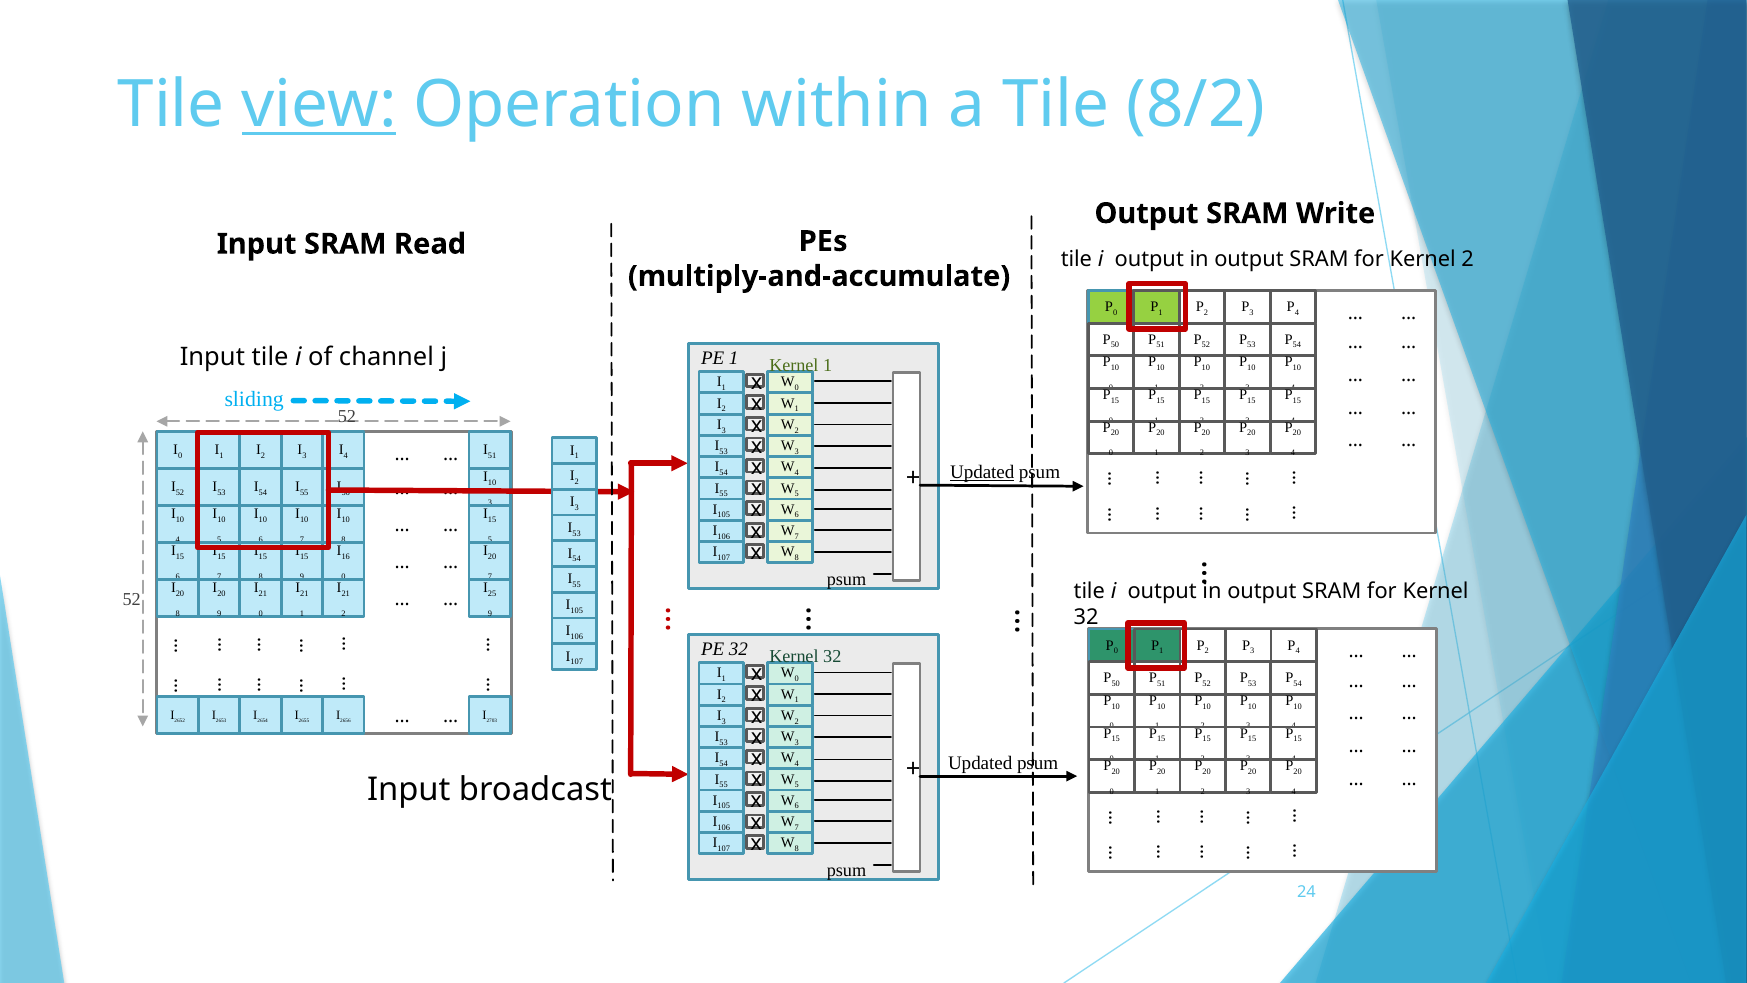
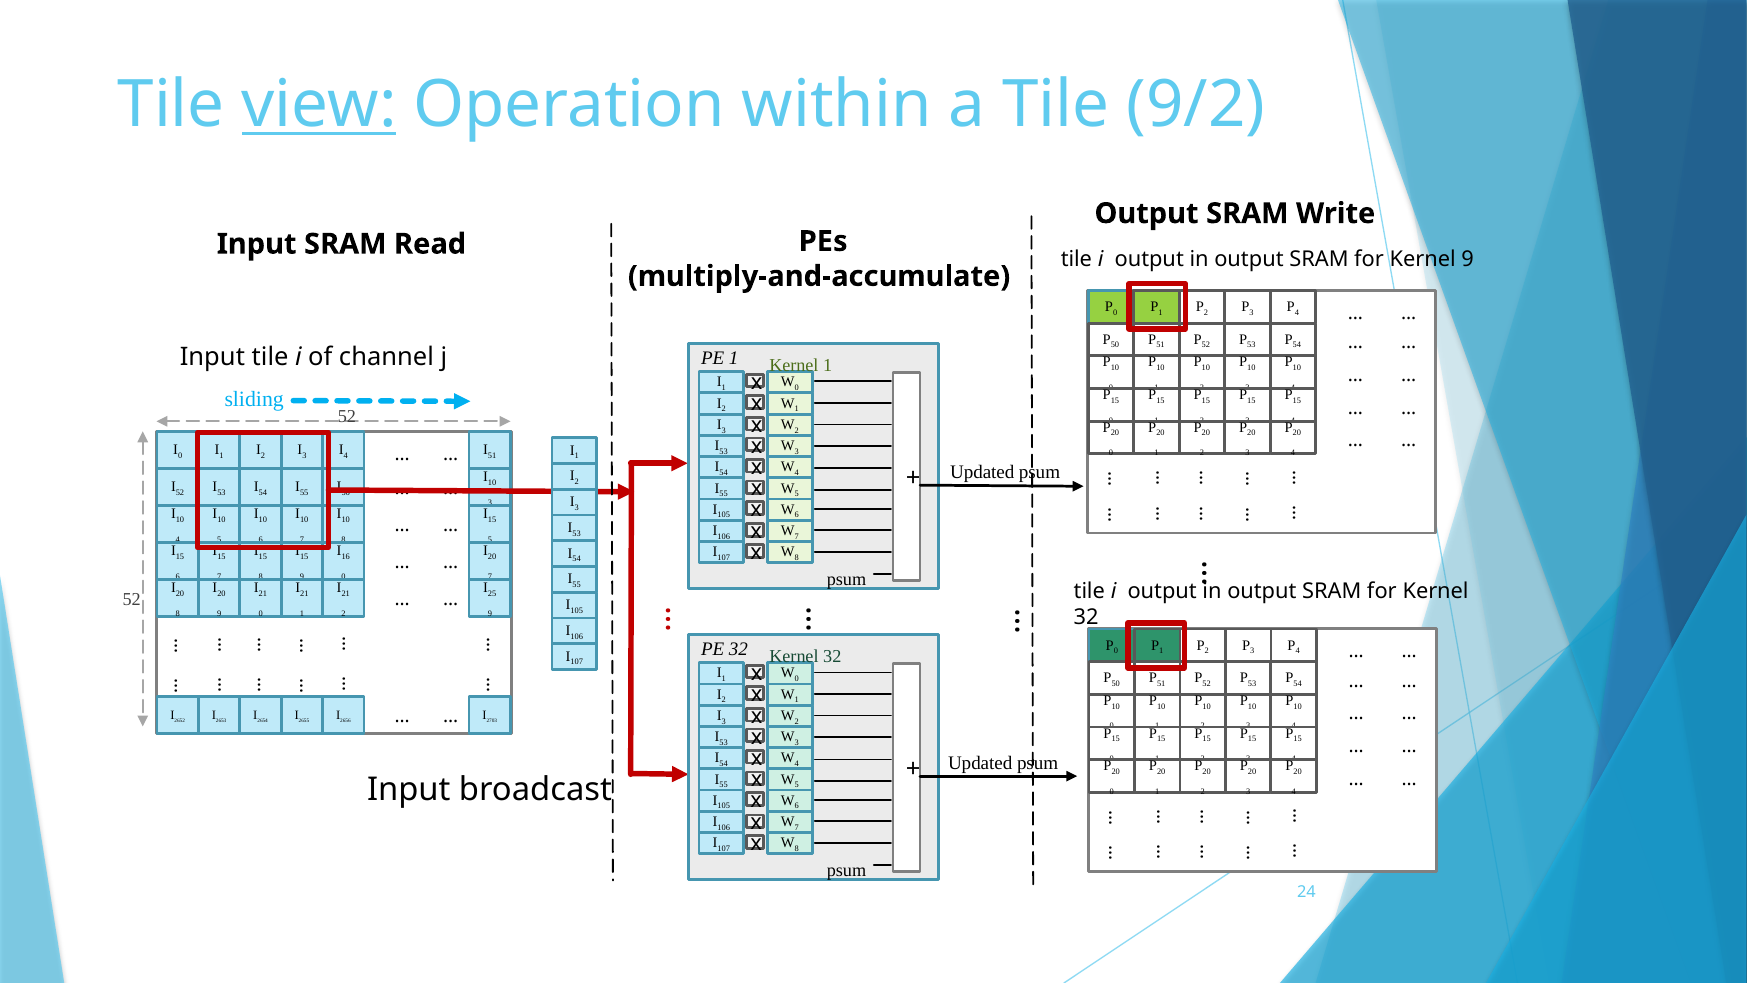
8/2: 8/2 -> 9/2 (1196, 105)
Kernel 2: 2 -> 9 (1468, 259)
Updated underline: present -> none (982, 472)
